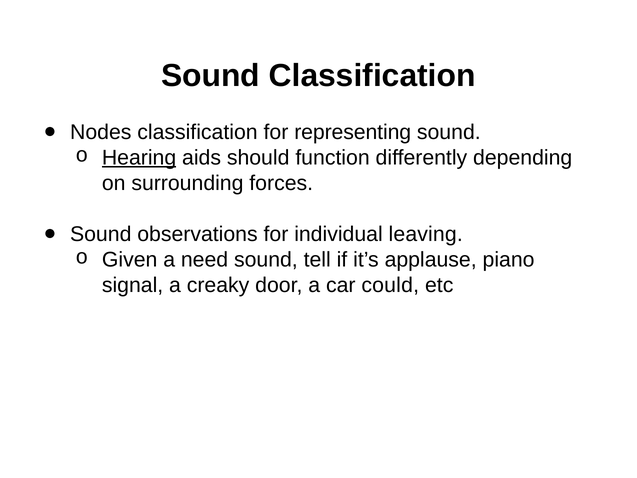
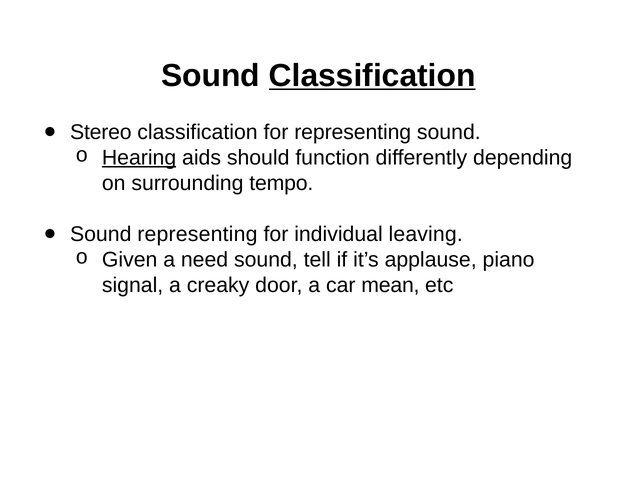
Classification underline: none -> present (372, 76)
Nodes: Nodes -> Stereo (101, 132)
forces: forces -> tempo (281, 183)
Sound observations: observations -> representing (197, 234)
could: could -> mean (390, 285)
